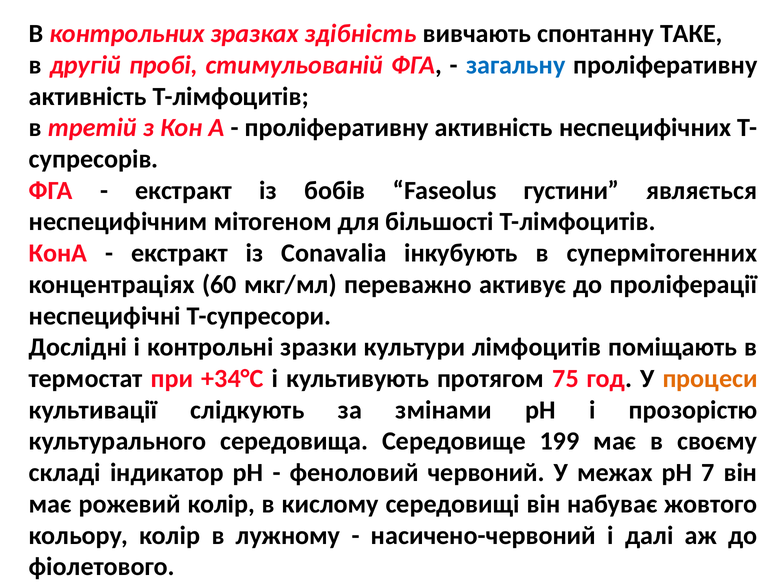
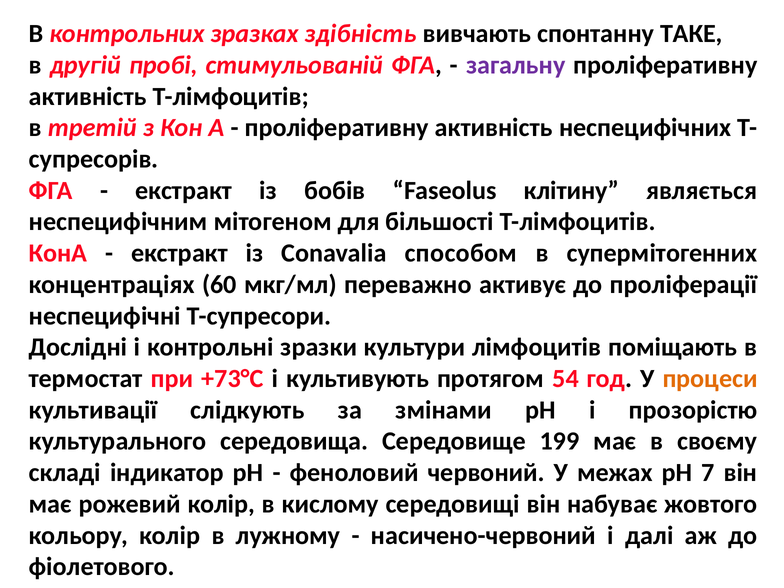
загальну colour: blue -> purple (516, 65)
густини: густини -> клітину (571, 190)
інкубують: інкубують -> способом (461, 253)
+34°С: +34°С -> +73°С (233, 379)
75: 75 -> 54 (566, 379)
